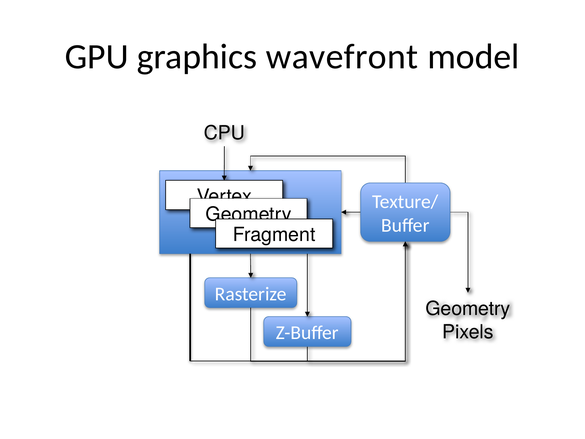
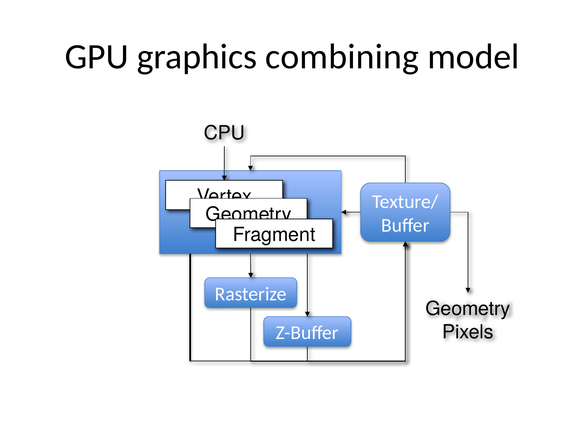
wavefront: wavefront -> combining (342, 57)
